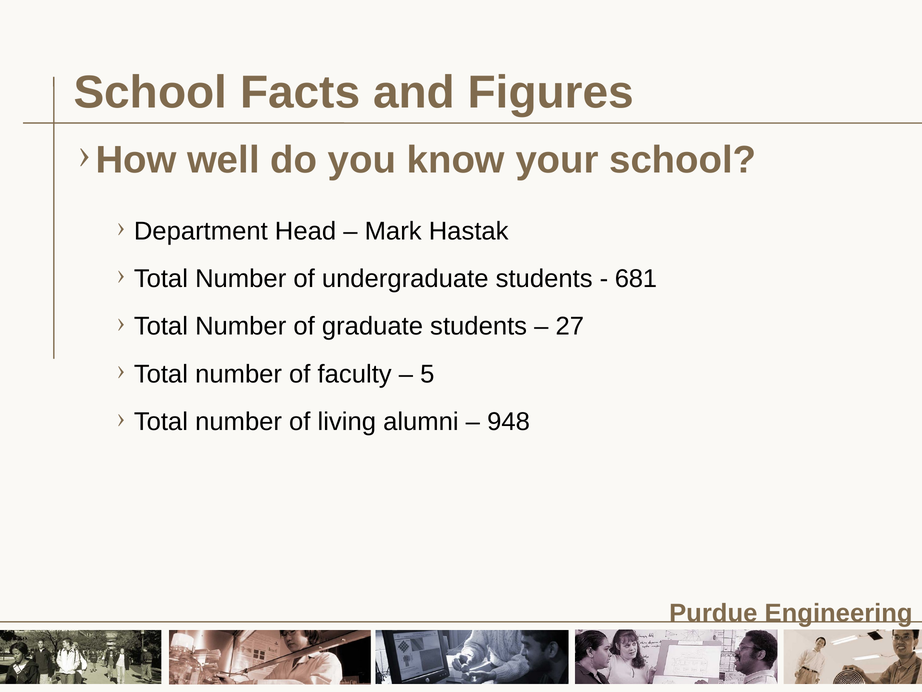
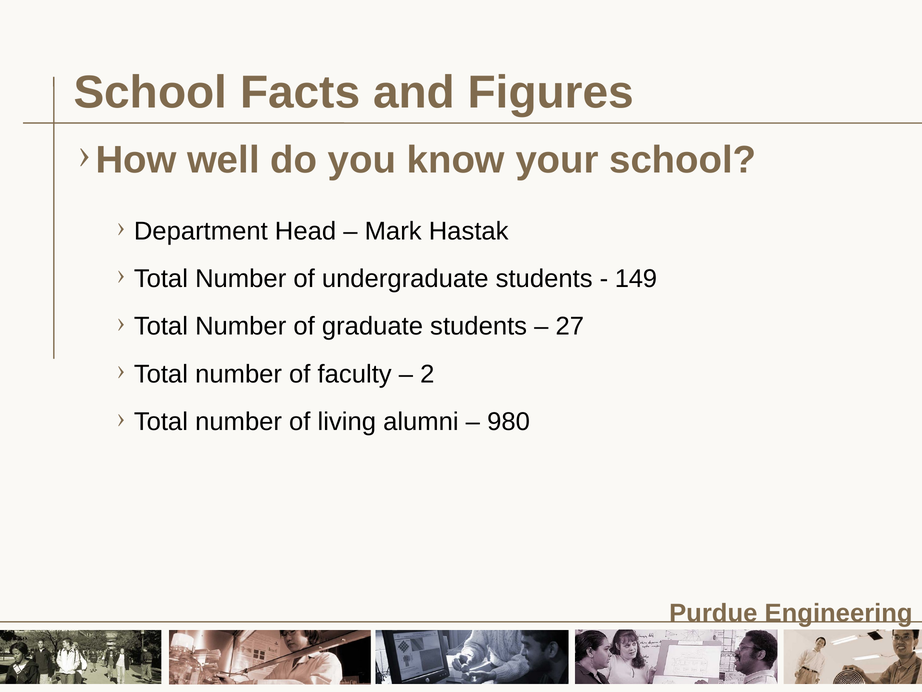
681: 681 -> 149 (636, 279)
5: 5 -> 2 (427, 374)
948: 948 -> 980 (509, 422)
